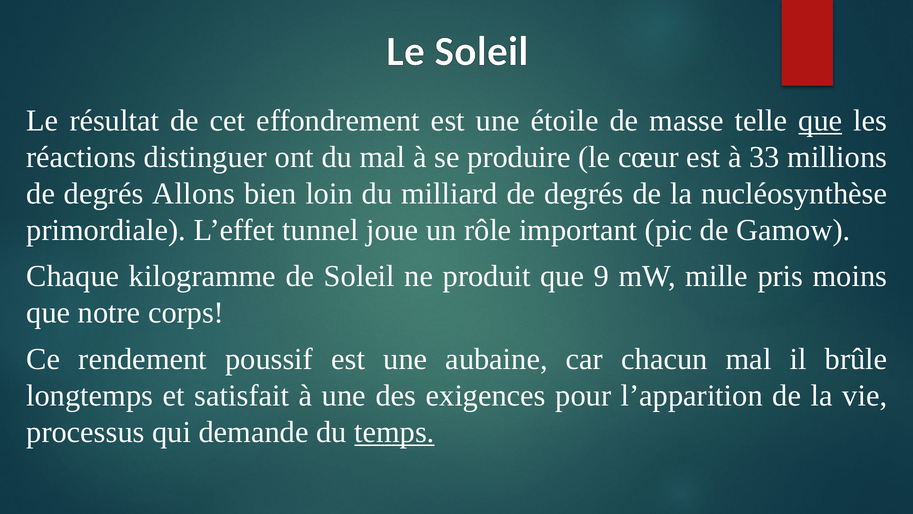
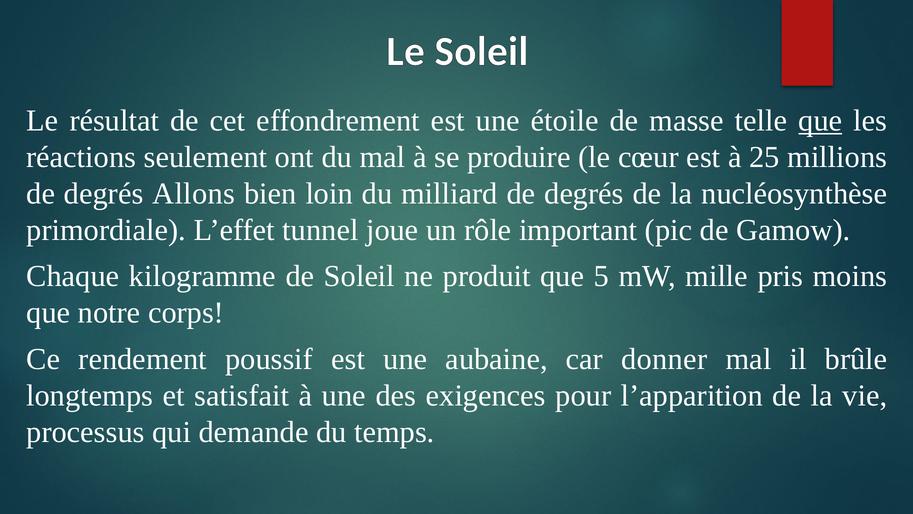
distinguer: distinguer -> seulement (206, 157)
33: 33 -> 25 (764, 157)
9: 9 -> 5 (601, 276)
chacun: chacun -> donner (664, 359)
temps underline: present -> none (394, 432)
